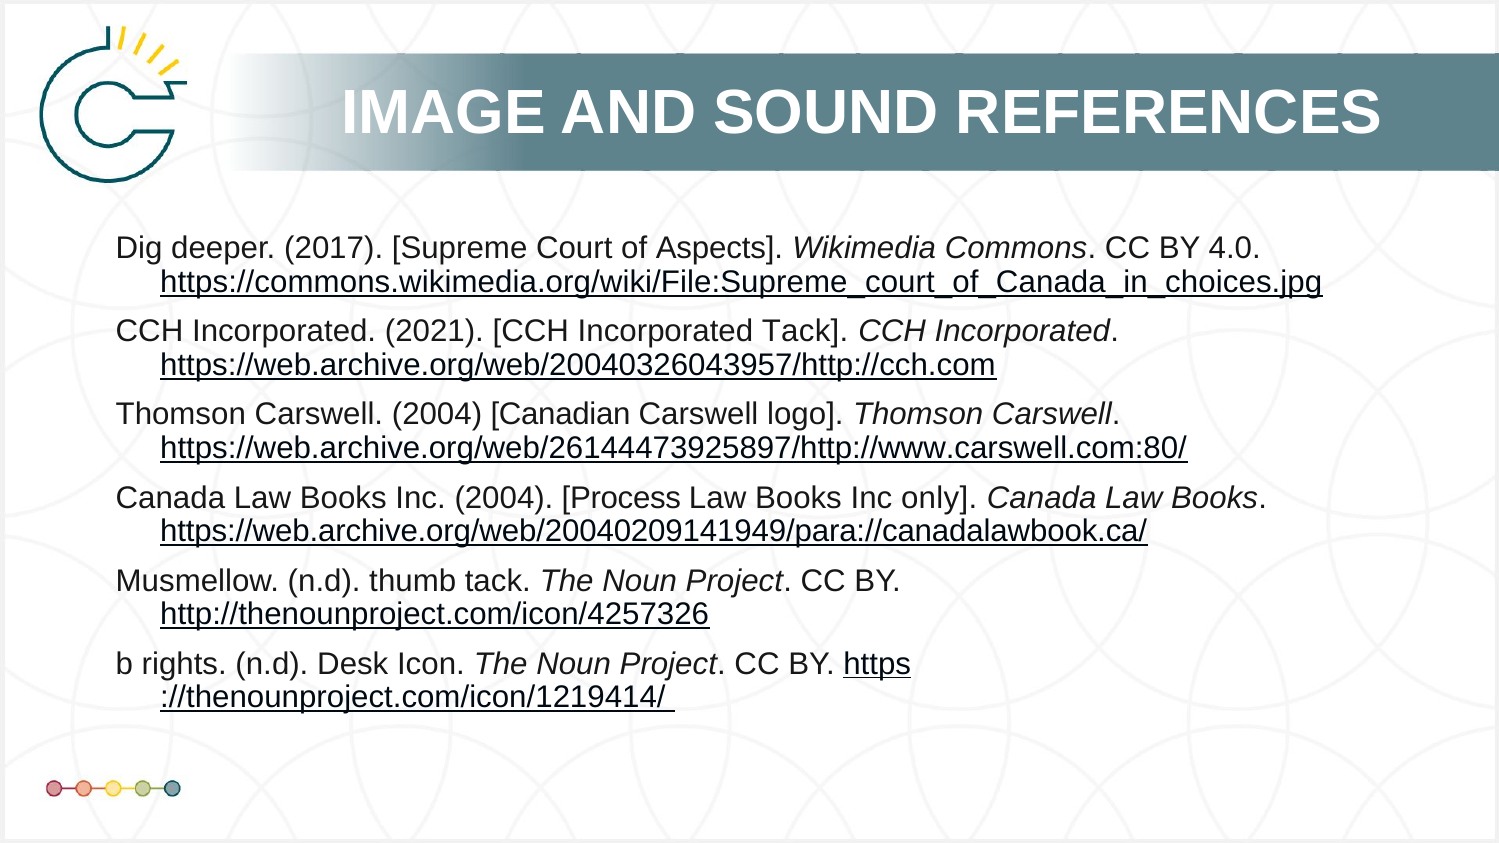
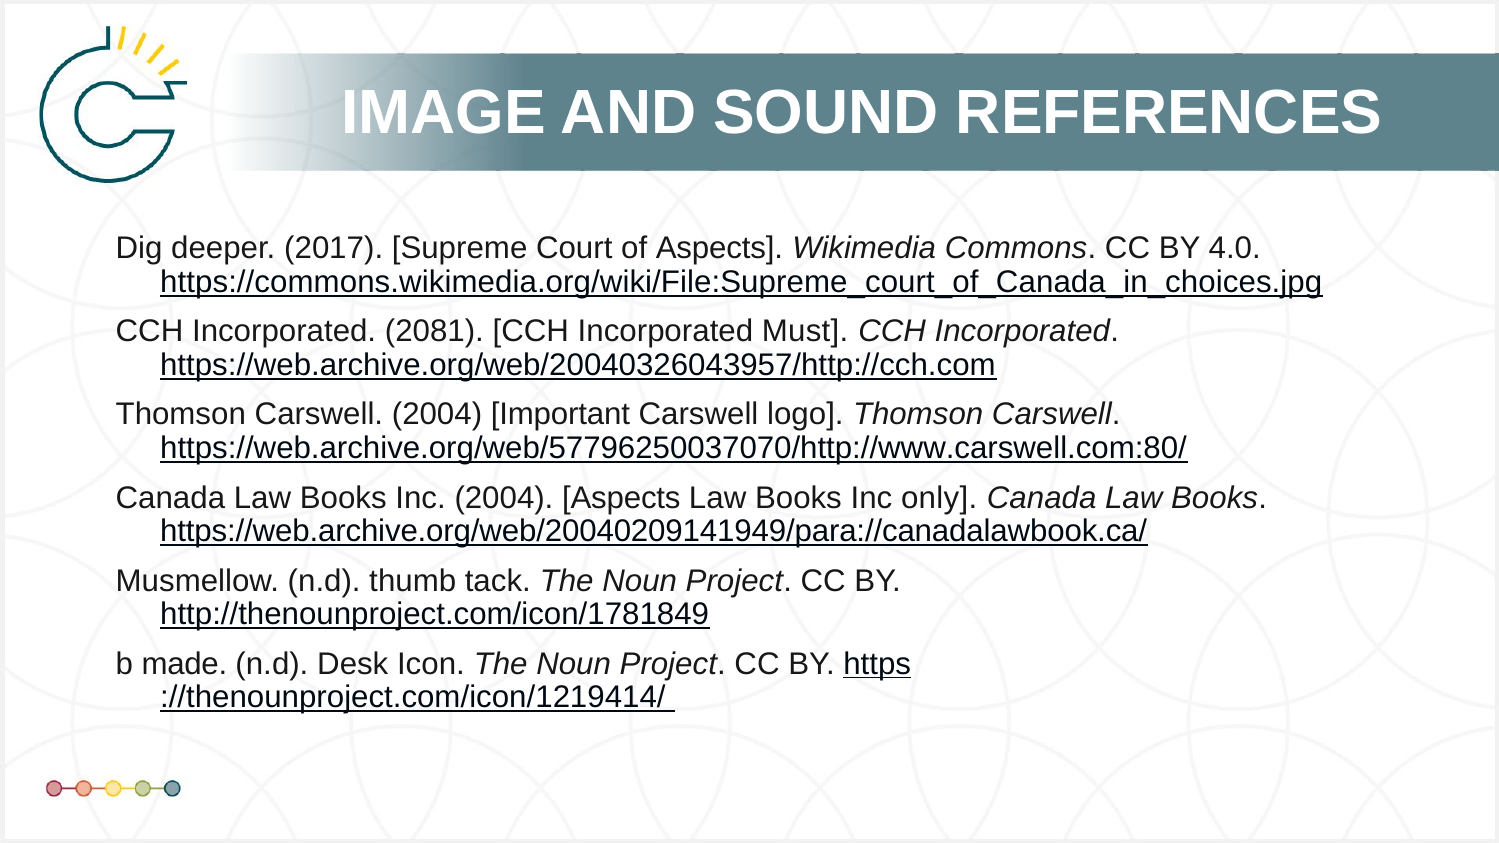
2021: 2021 -> 2081 (434, 332)
Incorporated Tack: Tack -> Must (805, 332)
Canadian: Canadian -> Important (560, 415)
https://web.archive.org/web/26144473925897/http://www.carswell.com:80/: https://web.archive.org/web/26144473925897/http://www.carswell.com:80/ -> https://web.archive.org/web/57796250037070/http://www.carswell.com:80/ (674, 449)
2004 Process: Process -> Aspects (621, 498)
http://thenounproject.com/icon/4257326: http://thenounproject.com/icon/4257326 -> http://thenounproject.com/icon/1781849 (435, 615)
rights: rights -> made (184, 664)
